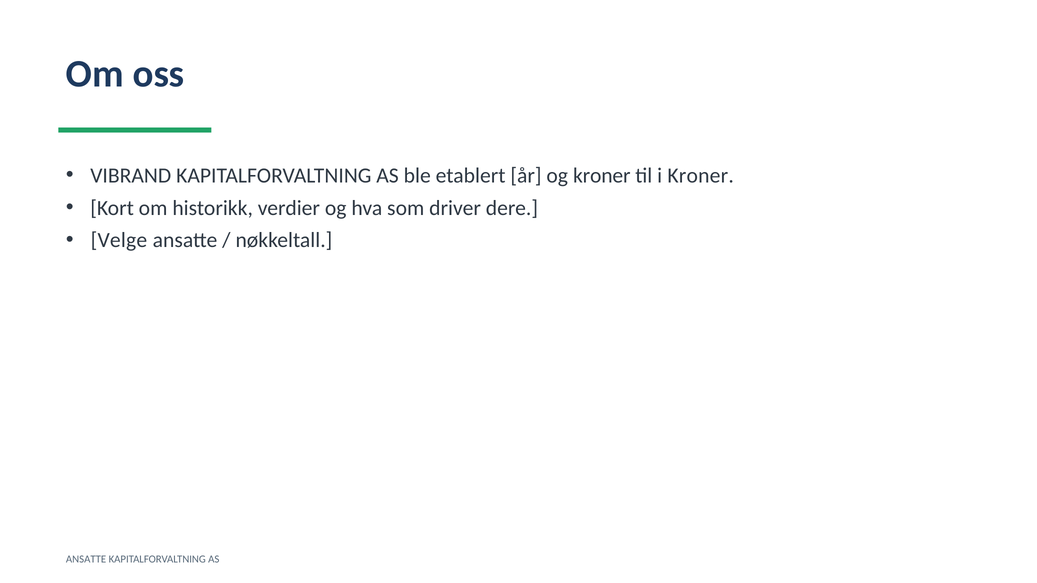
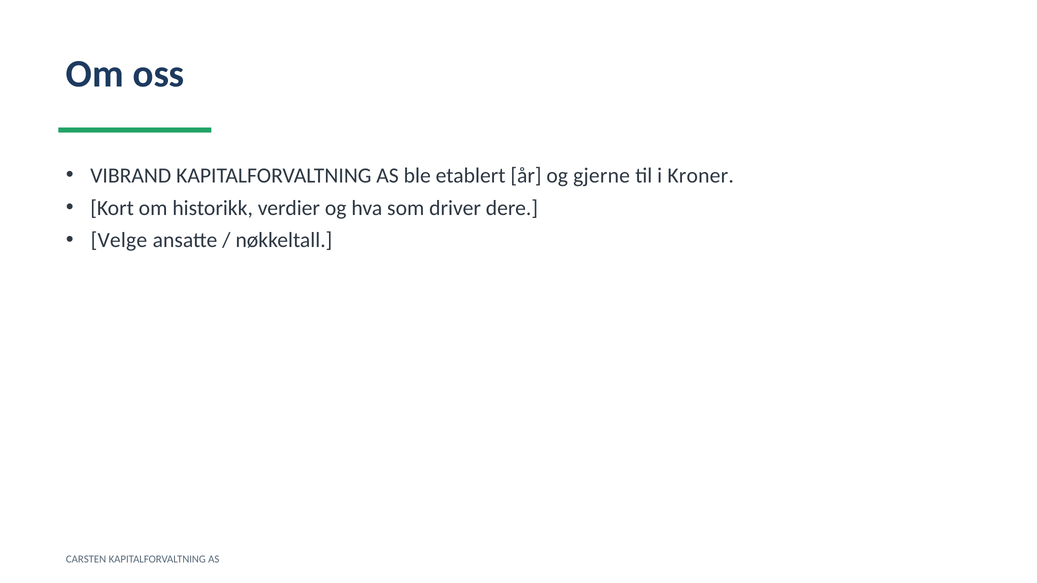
og kroner: kroner -> gjerne (602, 176)
ANSATTE: ANSATTE -> CARSTEN (86, 560)
